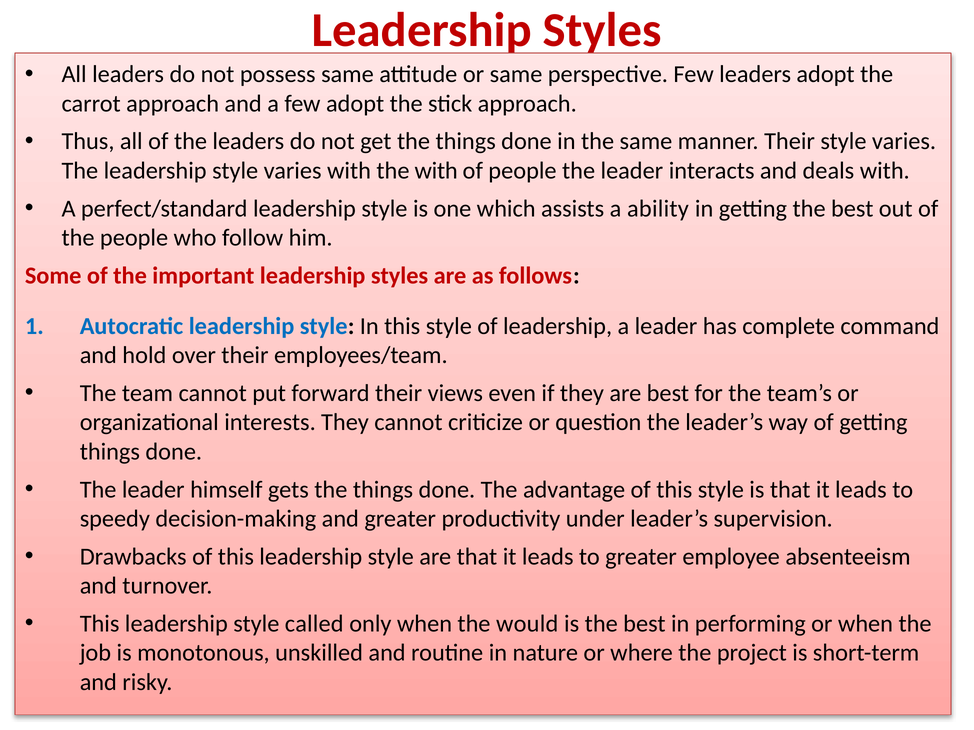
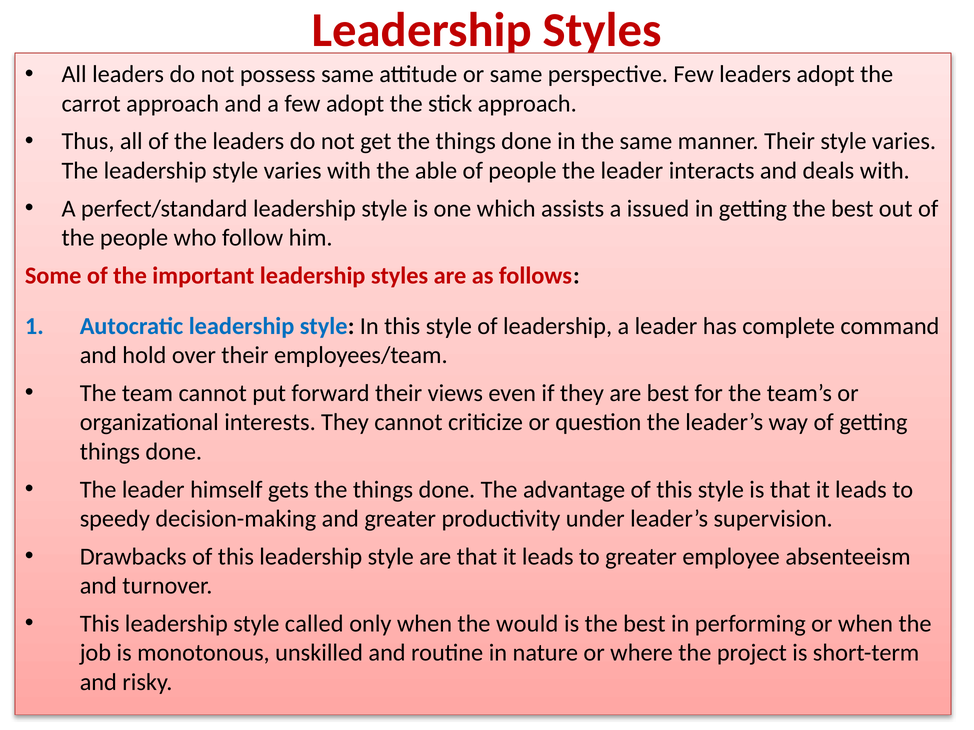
the with: with -> able (436, 171)
ability: ability -> issued (658, 209)
